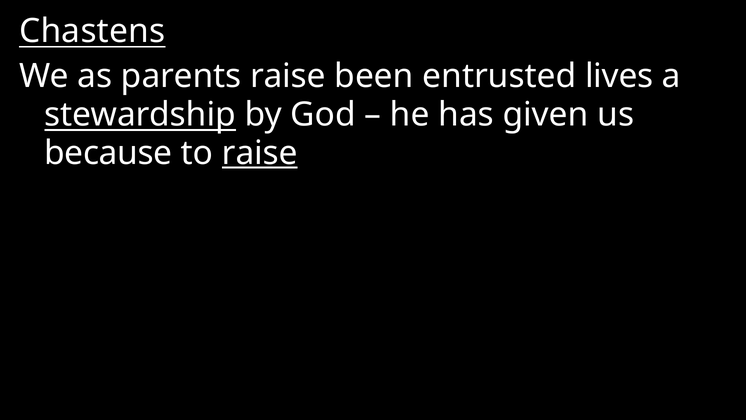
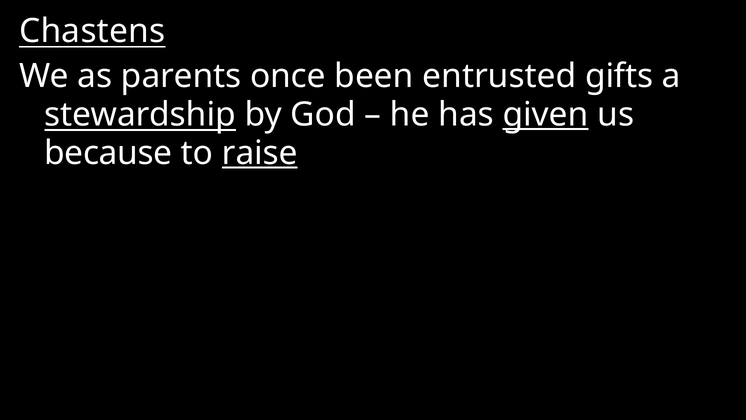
parents raise: raise -> once (288, 76)
lives: lives -> gifts (619, 76)
given underline: none -> present (546, 115)
